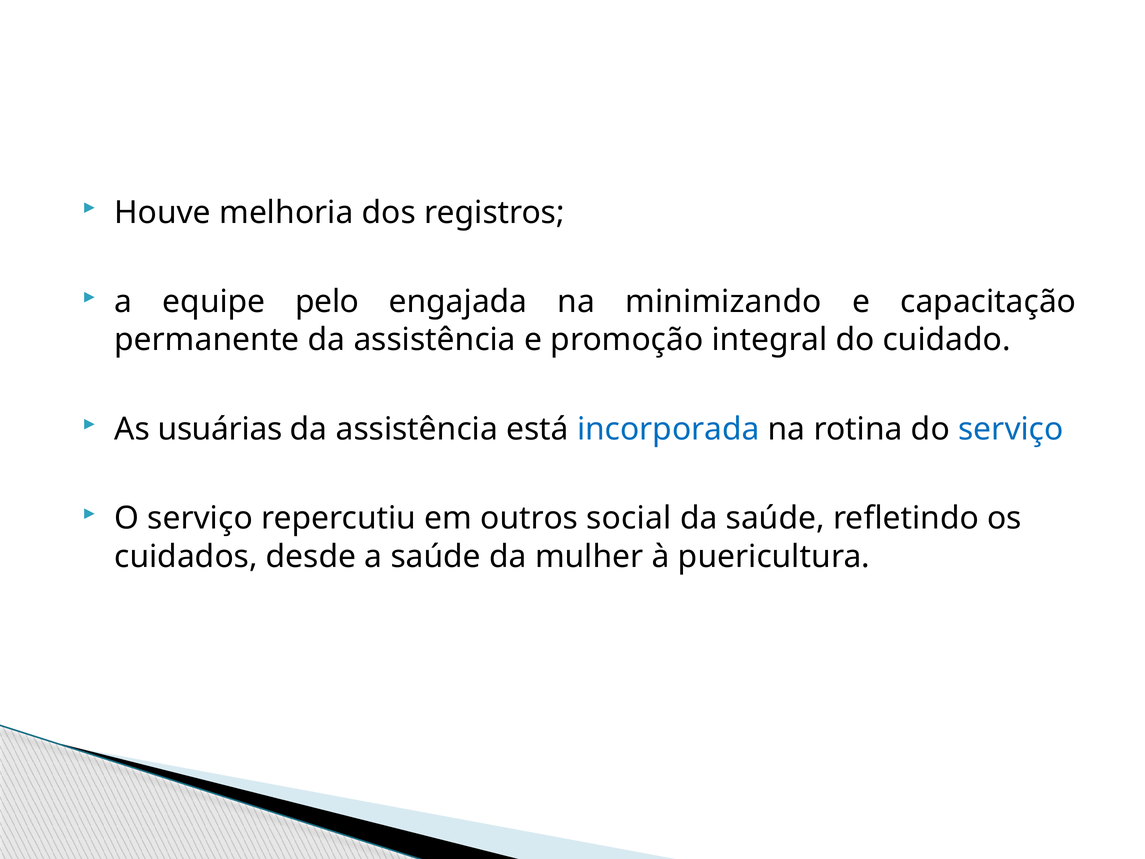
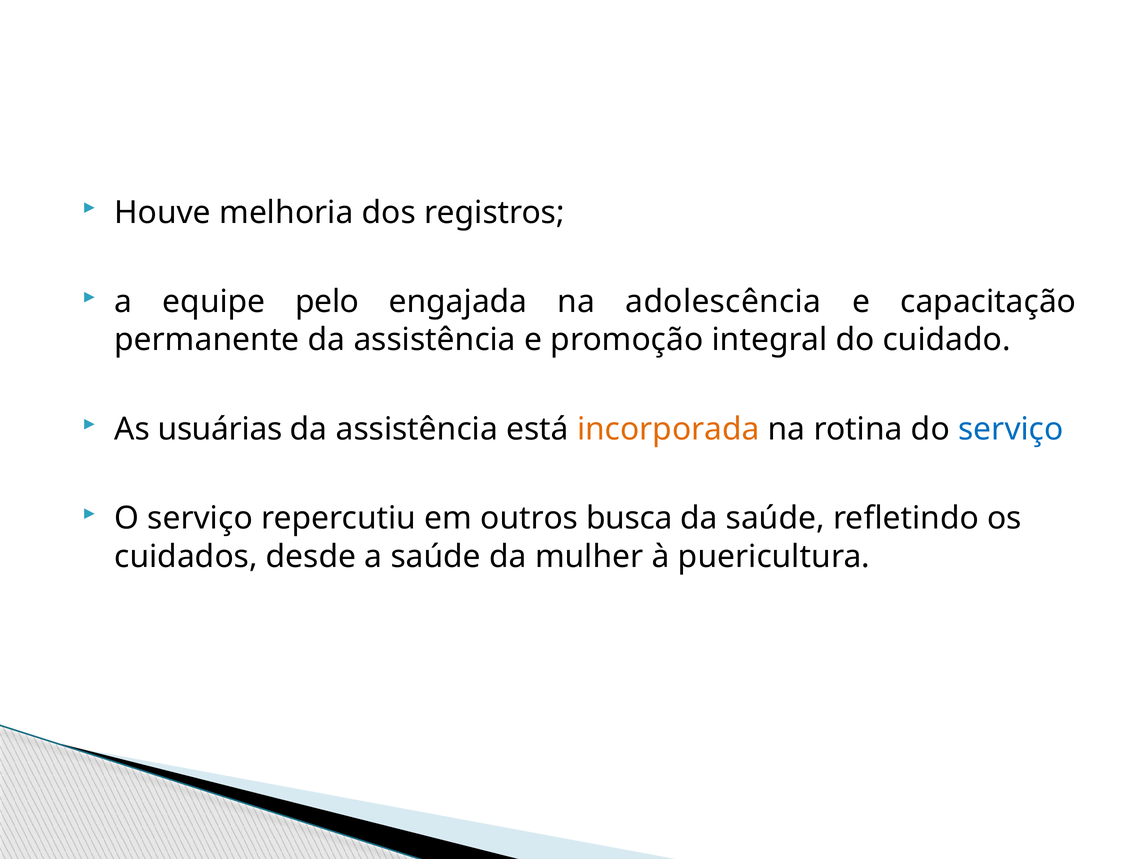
minimizando: minimizando -> adolescência (723, 302)
incorporada colour: blue -> orange (668, 429)
social: social -> busca (629, 518)
